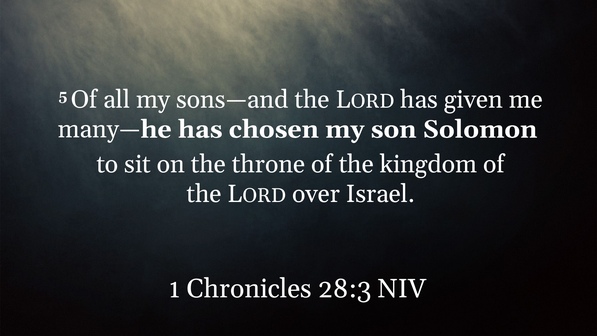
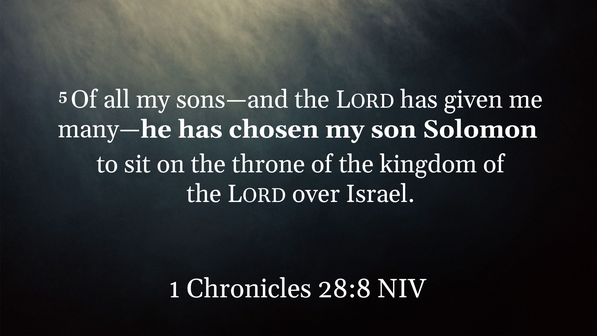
28:3: 28:3 -> 28:8 (345, 289)
